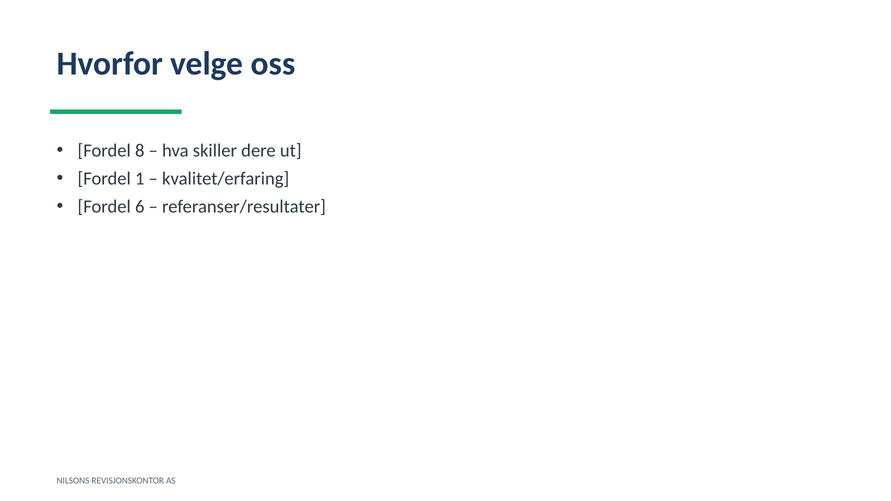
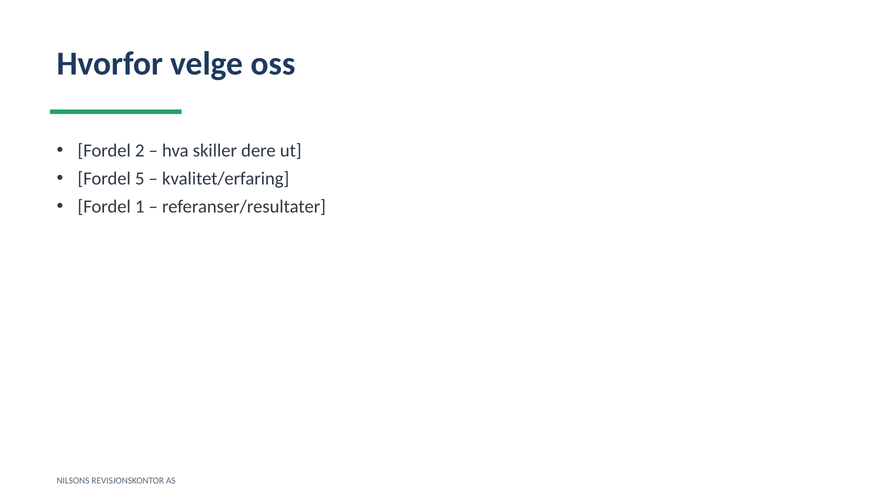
8: 8 -> 2 (140, 151)
1: 1 -> 5 (140, 179)
6: 6 -> 1 (140, 207)
